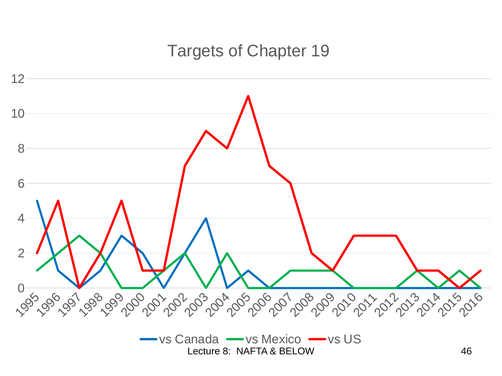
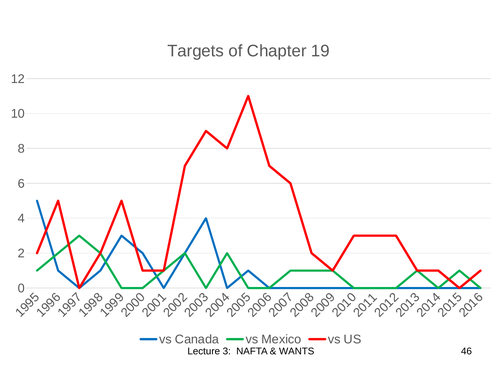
Lecture 8: 8 -> 3 (227, 352)
BELOW: BELOW -> WANTS (297, 352)
